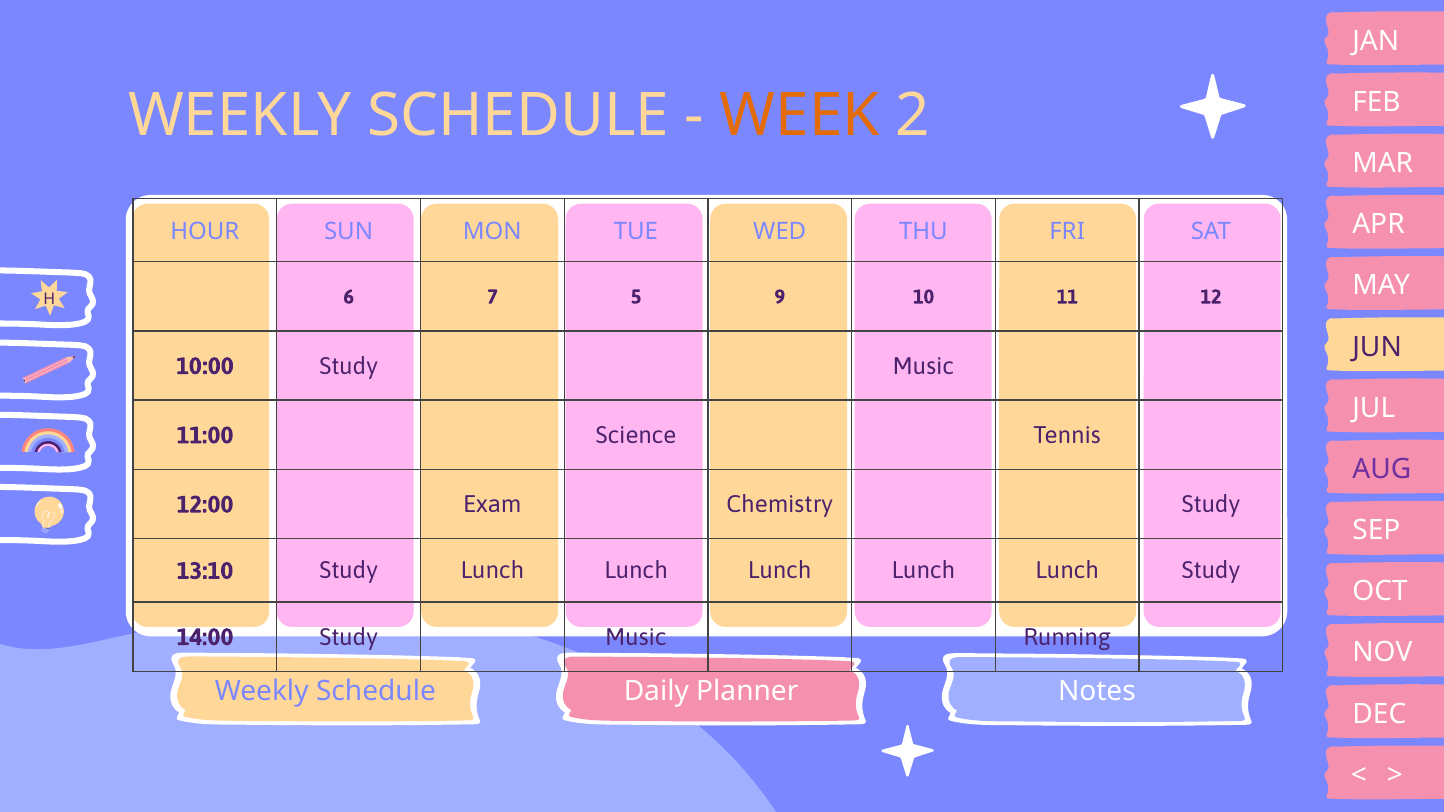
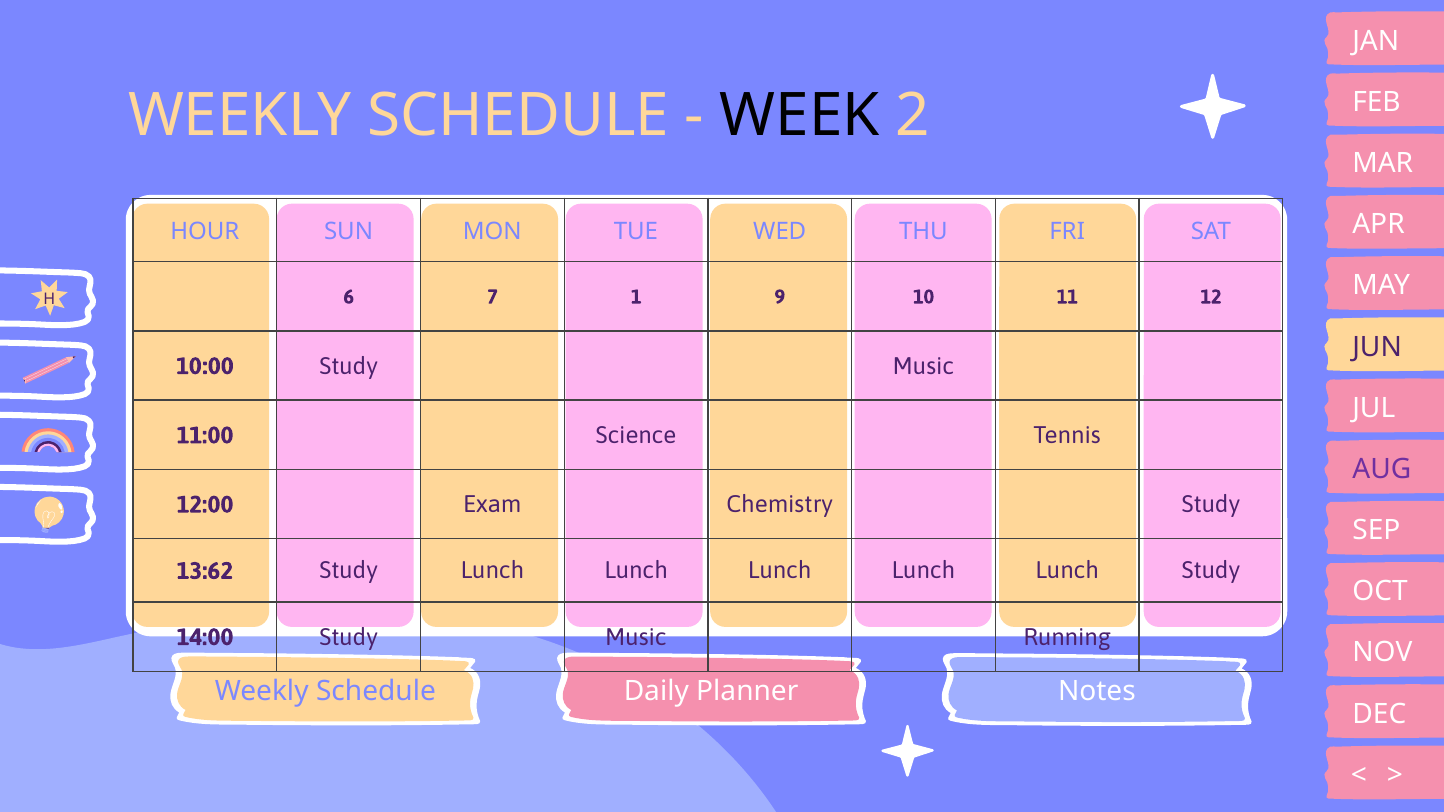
WEEK colour: orange -> black (800, 116)
5: 5 -> 1 (636, 297)
13:10: 13:10 -> 13:62 (205, 571)
